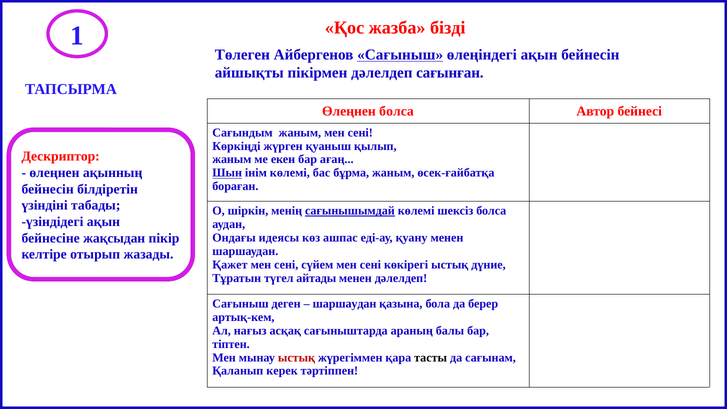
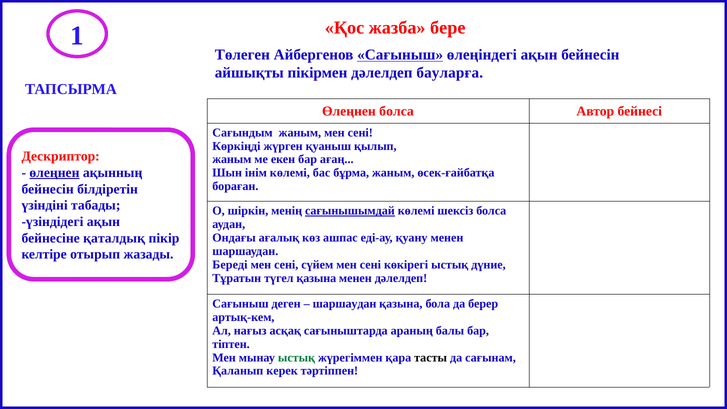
бізді: бізді -> бере (448, 28)
сағынған: сағынған -> бауларға (450, 73)
өлеңнен underline: none -> present (54, 173)
Шын underline: present -> none (227, 173)
жақсыдан: жақсыдан -> қаталдық (114, 238)
идеясы: идеясы -> ағалық (279, 238)
Қажет: Қажет -> Береді (230, 265)
түгел айтады: айтады -> қазына (316, 278)
ыстық colour: red -> green (297, 357)
